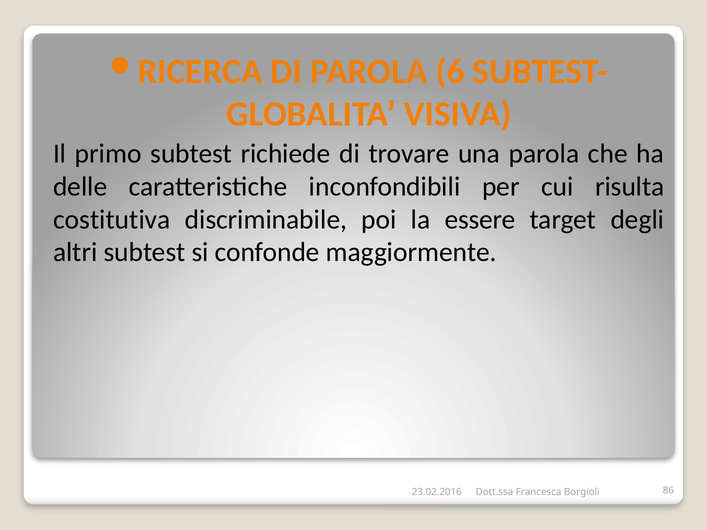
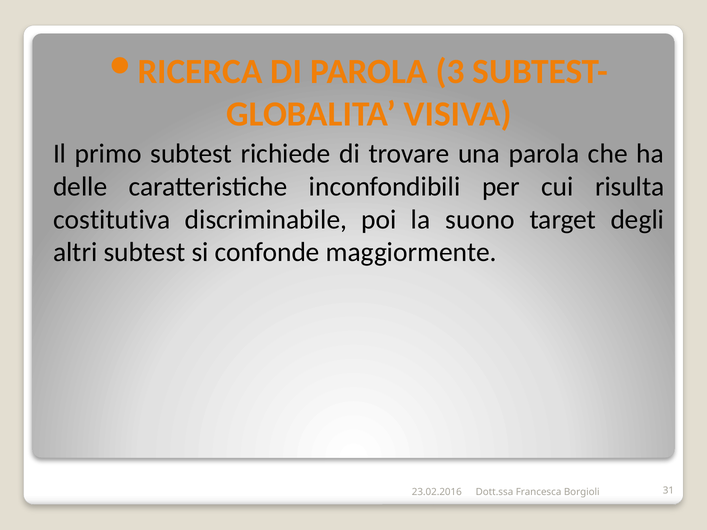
6: 6 -> 3 (450, 72)
essere: essere -> suono (480, 220)
86: 86 -> 31 (668, 491)
